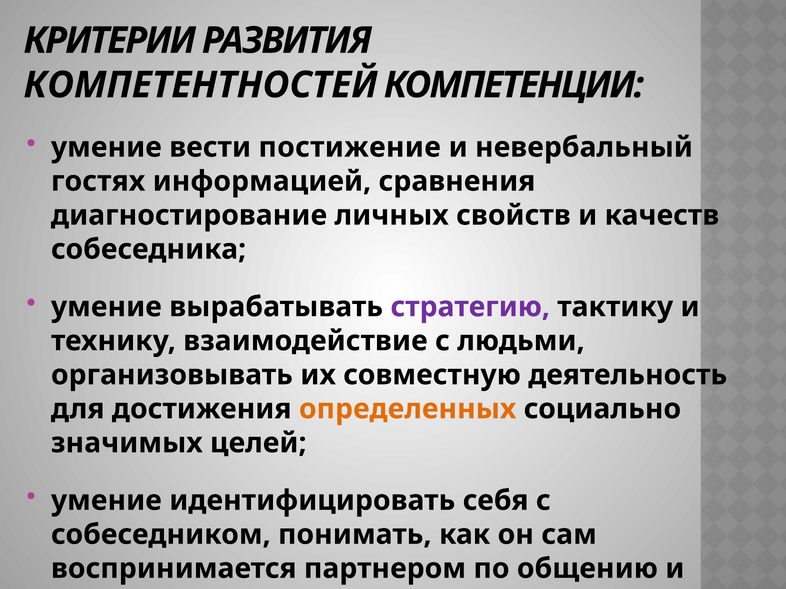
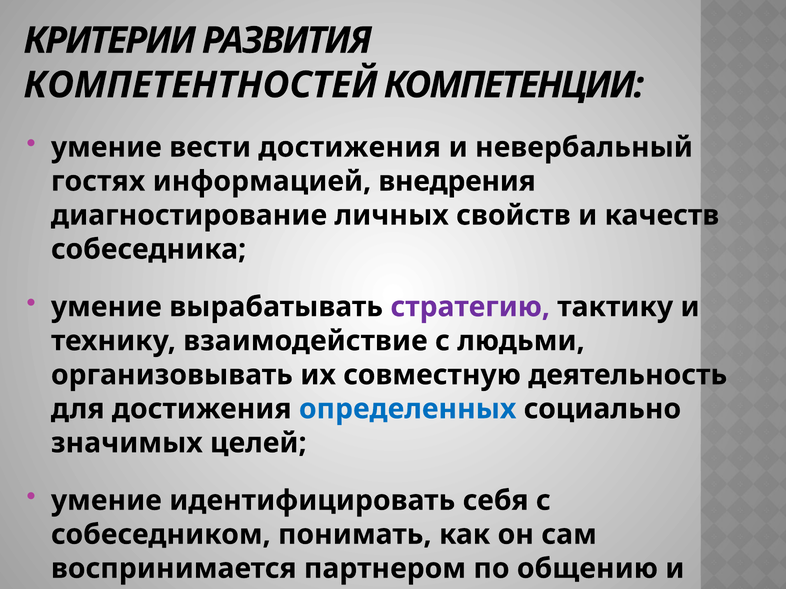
вести постижение: постижение -> достижения (350, 147)
сравнения: сравнения -> внедрения (457, 181)
определенных colour: orange -> blue (408, 409)
